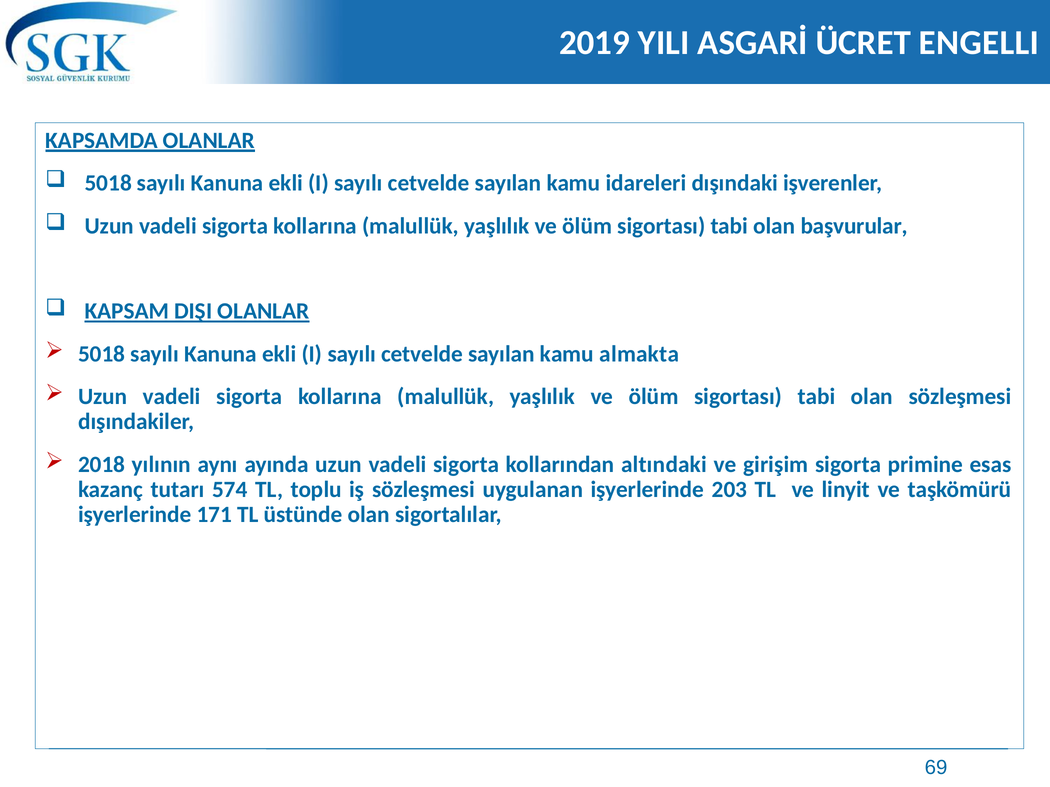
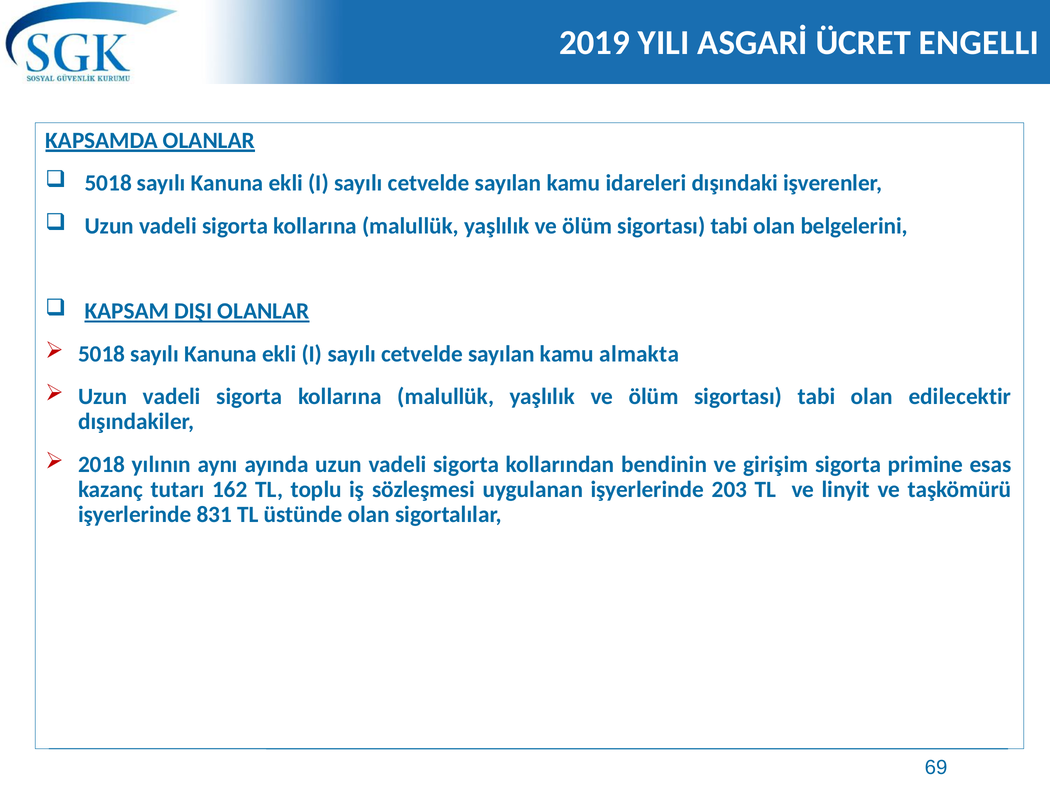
başvurular: başvurular -> belgelerini (854, 226)
olan sözleşmesi: sözleşmesi -> edilecektir (960, 397)
altındaki: altındaki -> bendinin (664, 465)
574: 574 -> 162 (230, 490)
171: 171 -> 831 (214, 515)
